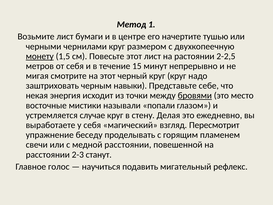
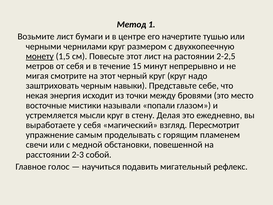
бровями underline: present -> none (195, 95)
случае: случае -> мысли (92, 115)
беседу: беседу -> самым (89, 135)
медной расстоянии: расстоянии -> обстановки (128, 145)
станут: станут -> собой (99, 154)
